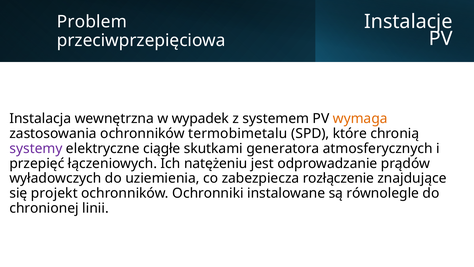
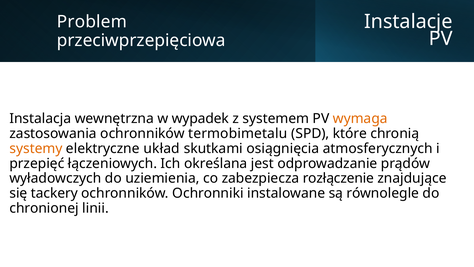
systemy colour: purple -> orange (36, 148)
ciągłe: ciągłe -> układ (162, 148)
generatora: generatora -> osiągnięcia (283, 148)
natężeniu: natężeniu -> określana (216, 163)
projekt: projekt -> tackery (54, 193)
